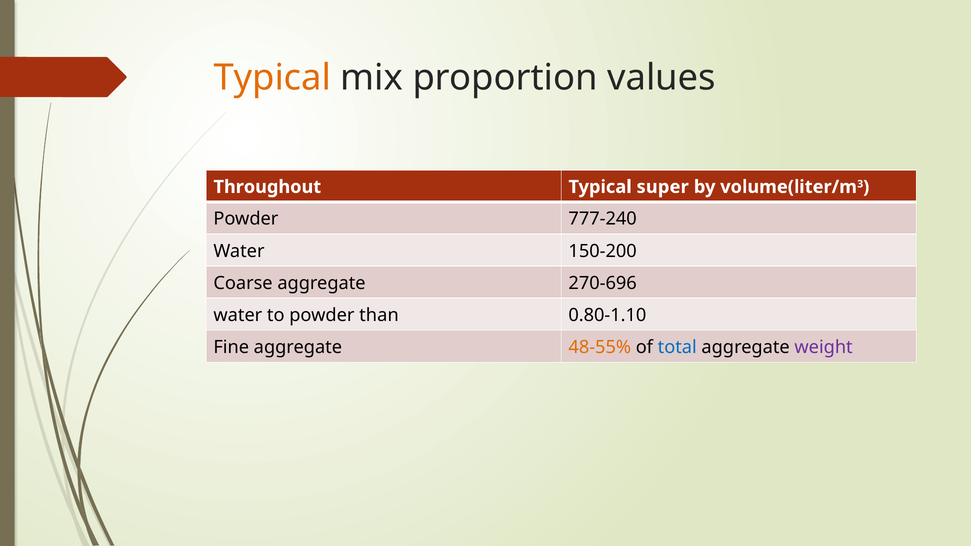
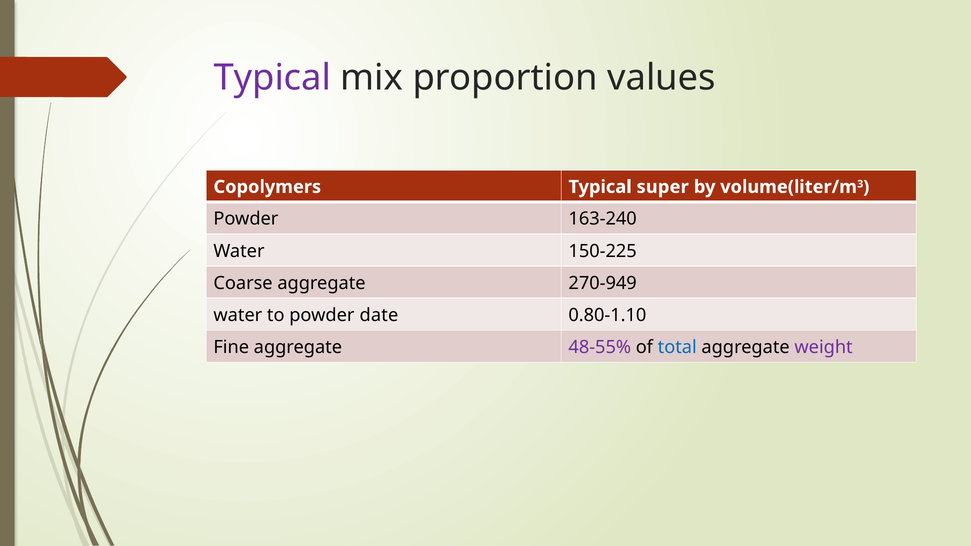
Typical colour: orange -> purple (272, 78)
Throughout: Throughout -> Copolymers (267, 187)
777-240: 777-240 -> 163-240 (603, 219)
150-200: 150-200 -> 150-225 (603, 251)
270-696: 270-696 -> 270-949 (603, 283)
than: than -> date (379, 315)
48-55% colour: orange -> purple (600, 347)
